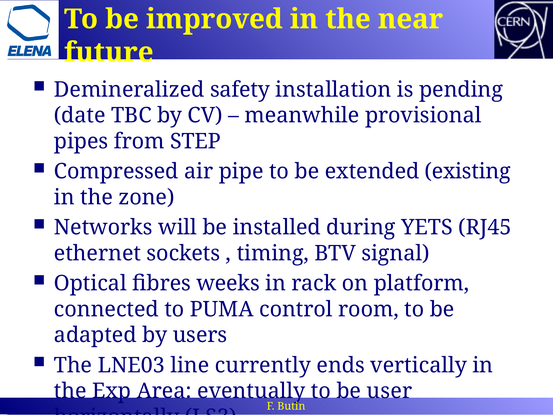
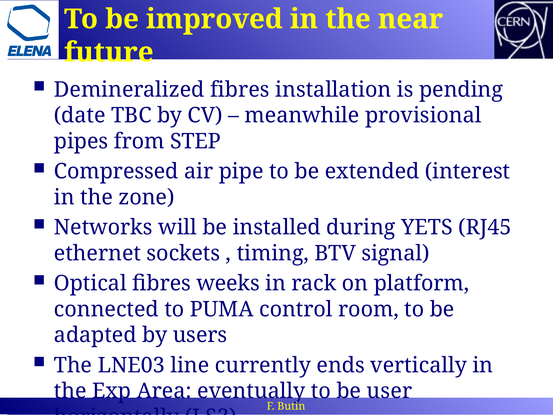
Demineralized safety: safety -> fibres (240, 90)
existing: existing -> interest (468, 171)
